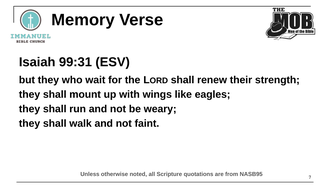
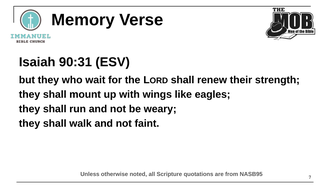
99:31: 99:31 -> 90:31 (75, 62)
